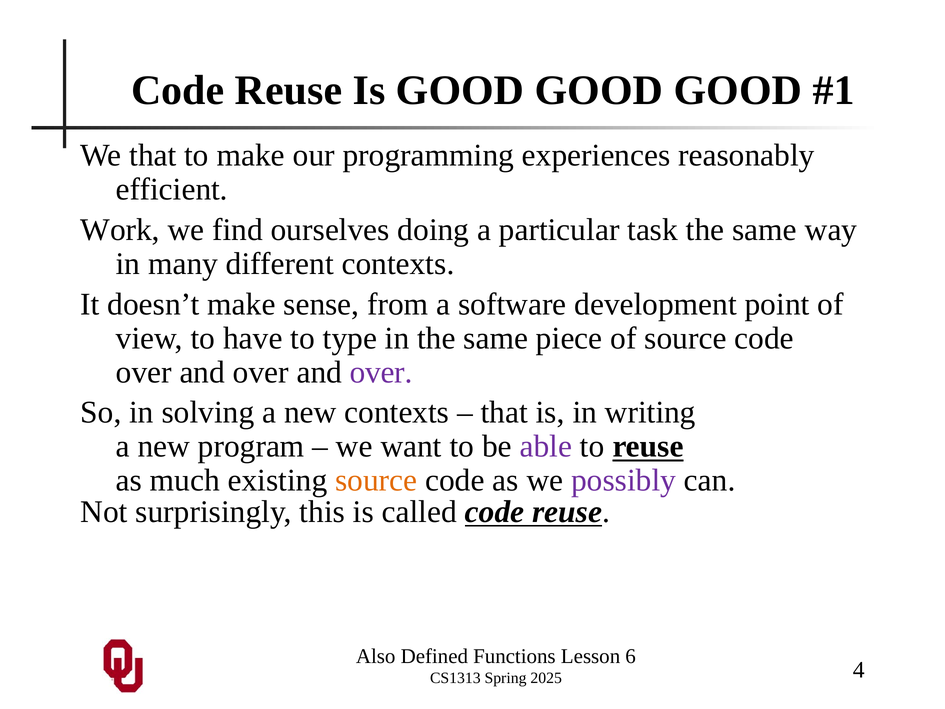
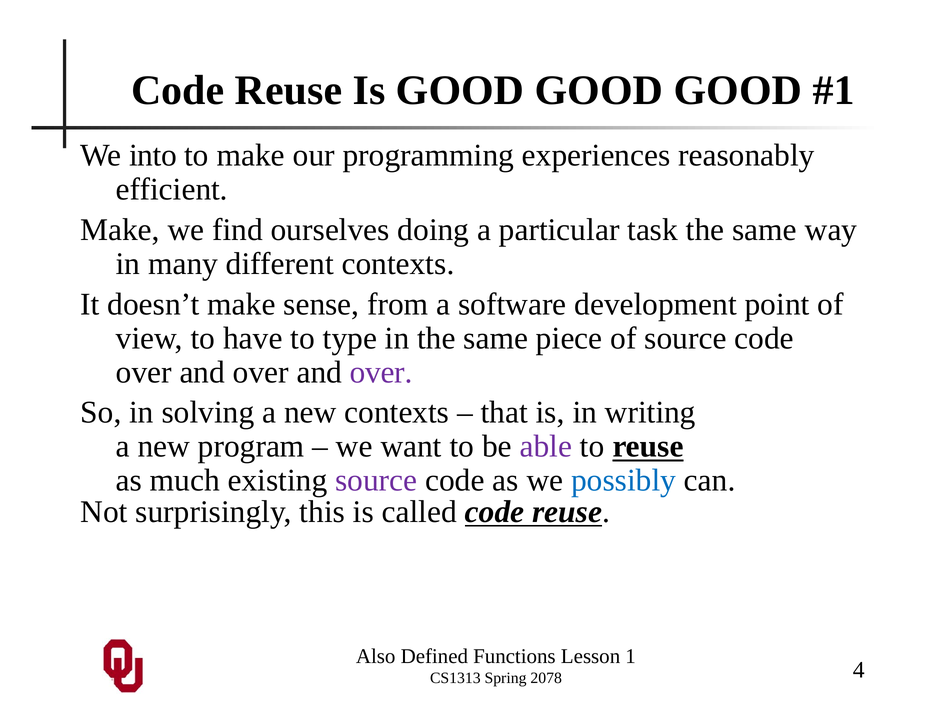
We that: that -> into (153, 155)
Work: Work -> Make (120, 230)
source colour: orange -> purple (376, 480)
possibly colour: purple -> blue (624, 480)
6: 6 -> 1 (631, 656)
2025: 2025 -> 2078 (546, 678)
